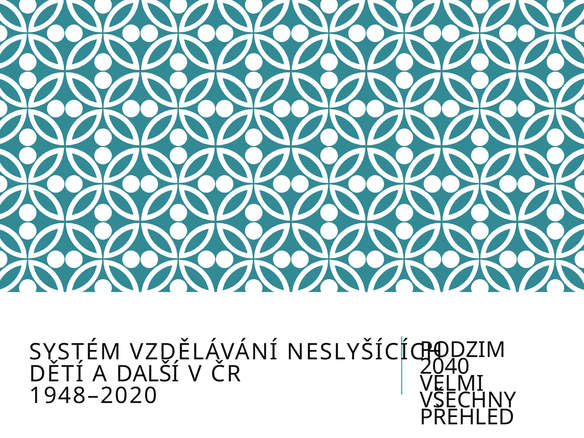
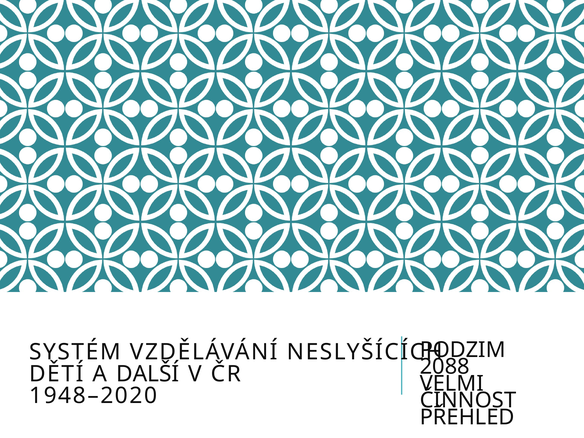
2040: 2040 -> 2088 (445, 367)
VŠECHNY: VŠECHNY -> ČINNOST (468, 400)
